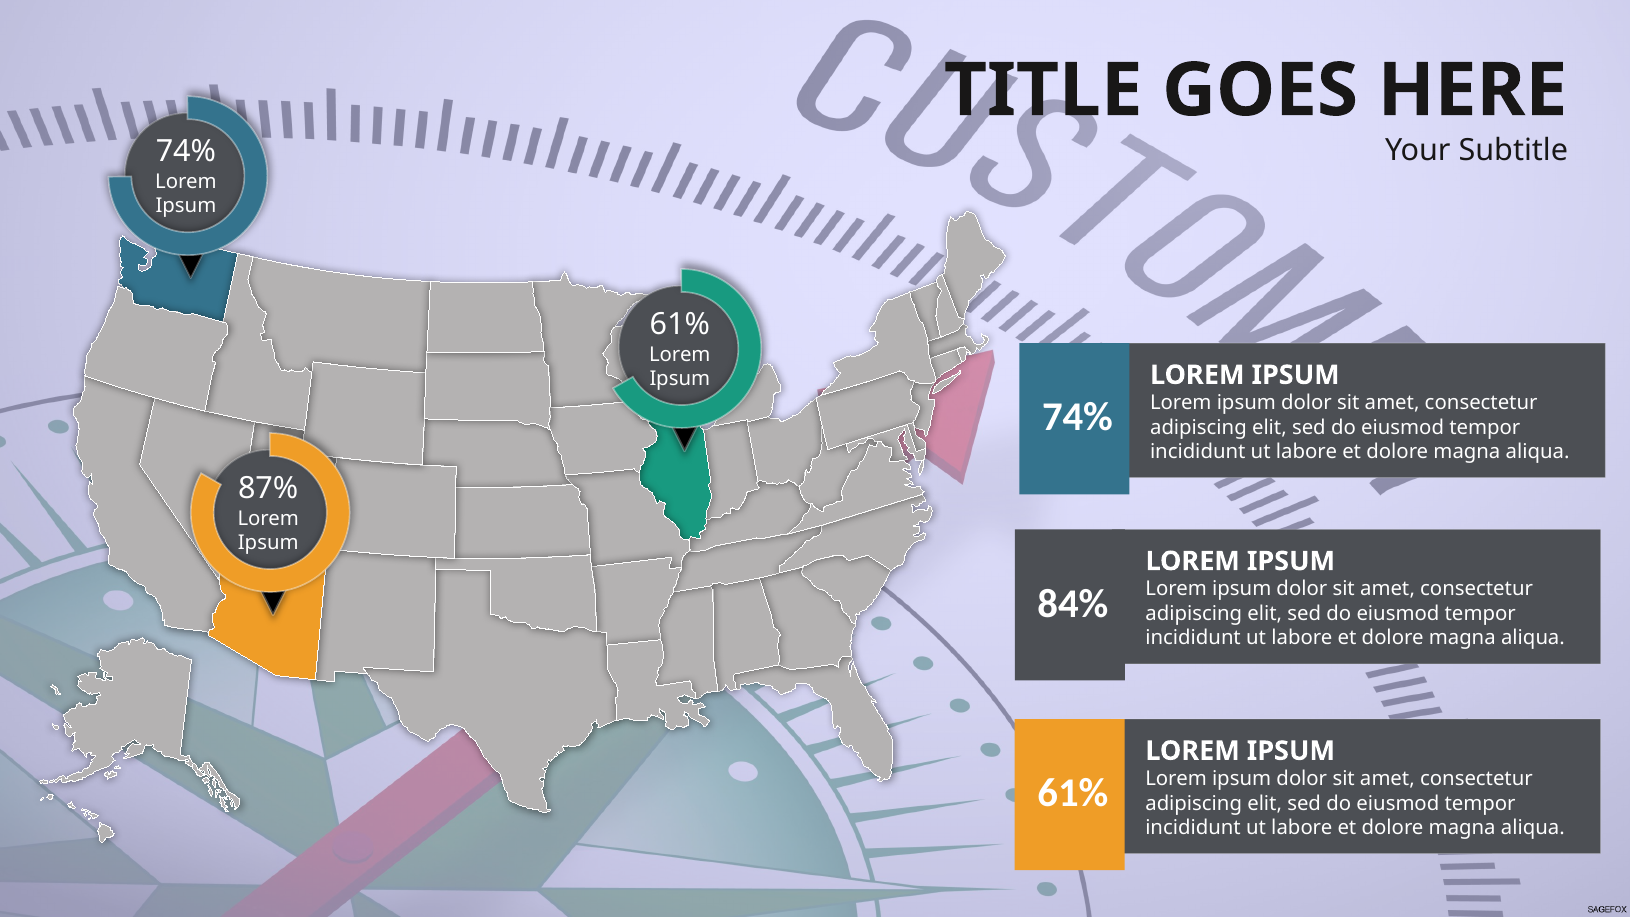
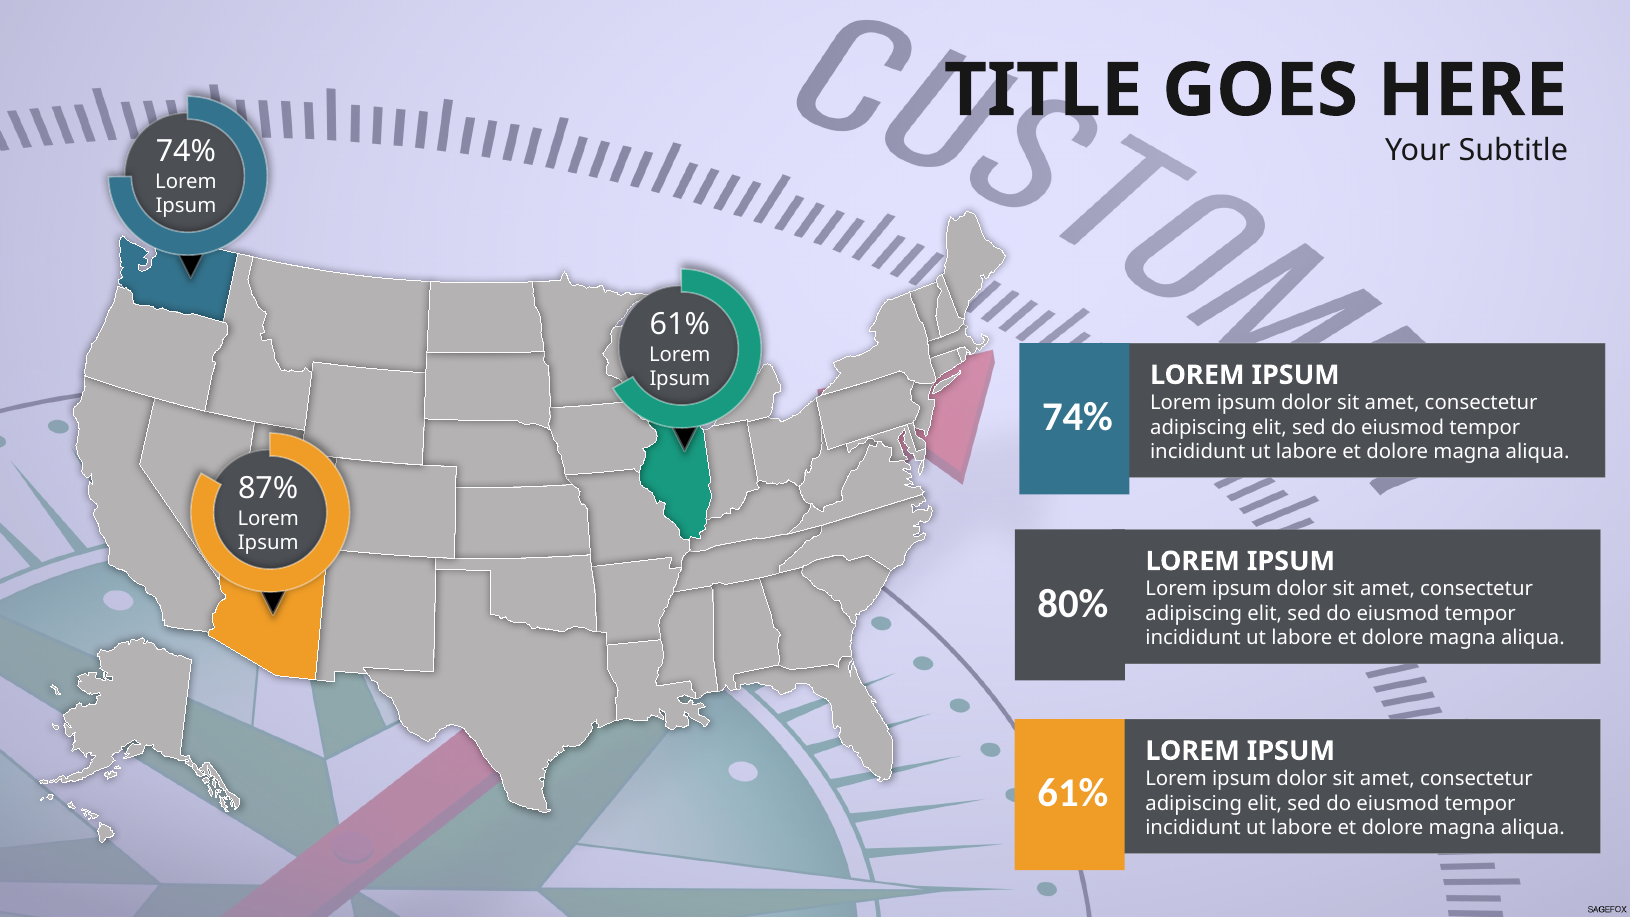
84%: 84% -> 80% (1073, 603)
